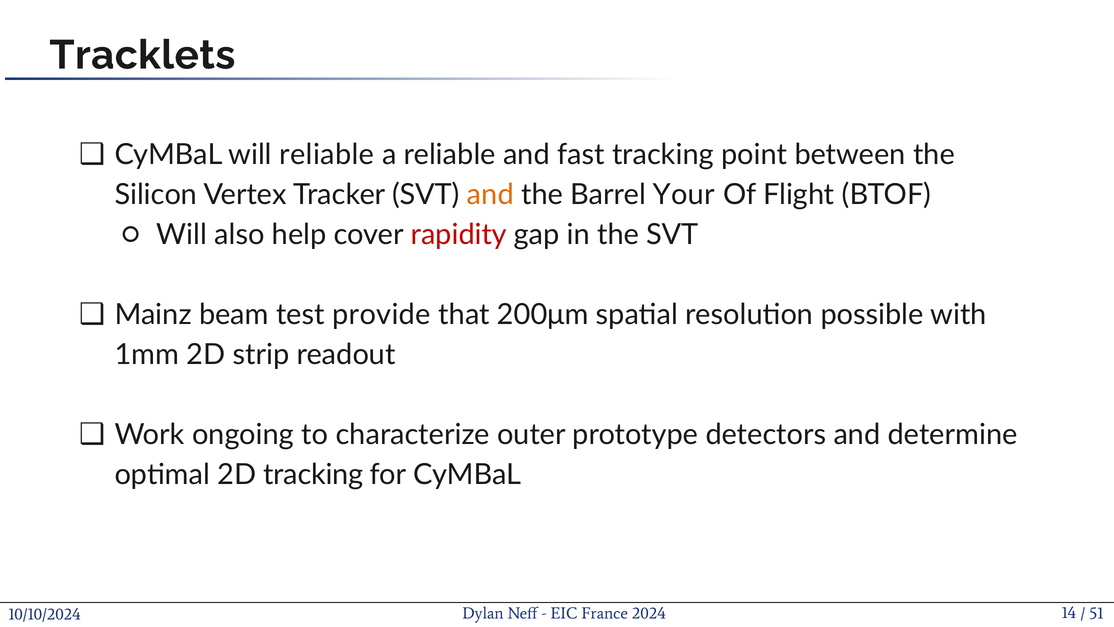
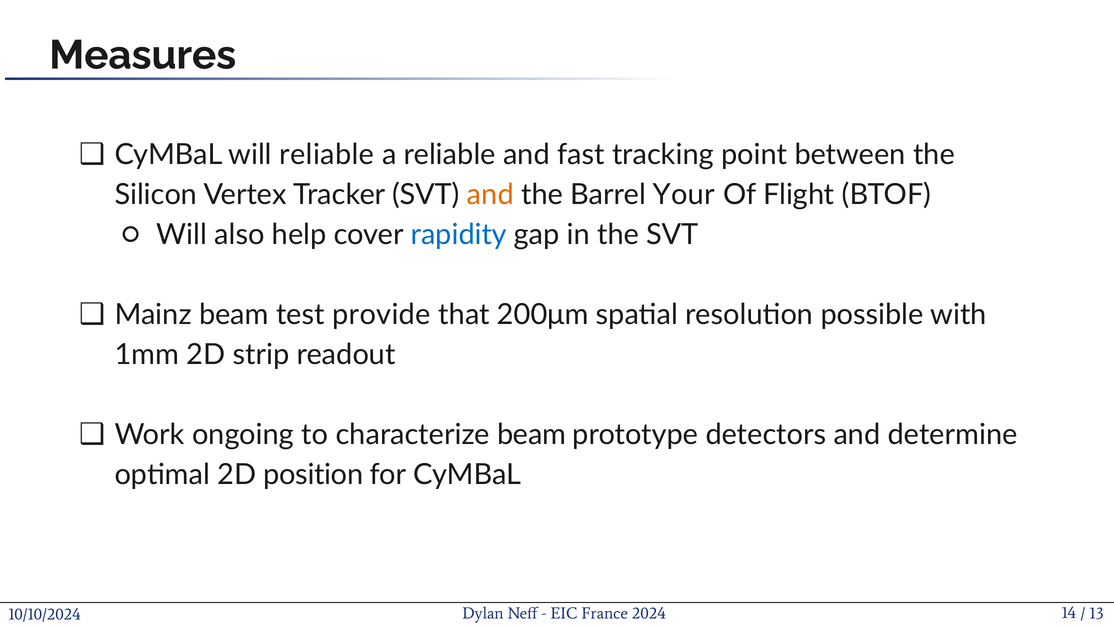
Tracklets: Tracklets -> Measures (143, 55)
rapidity colour: red -> blue (459, 235)
characterize outer: outer -> beam (532, 434)
2D tracking: tracking -> position (313, 474)
51: 51 -> 13 (1097, 613)
